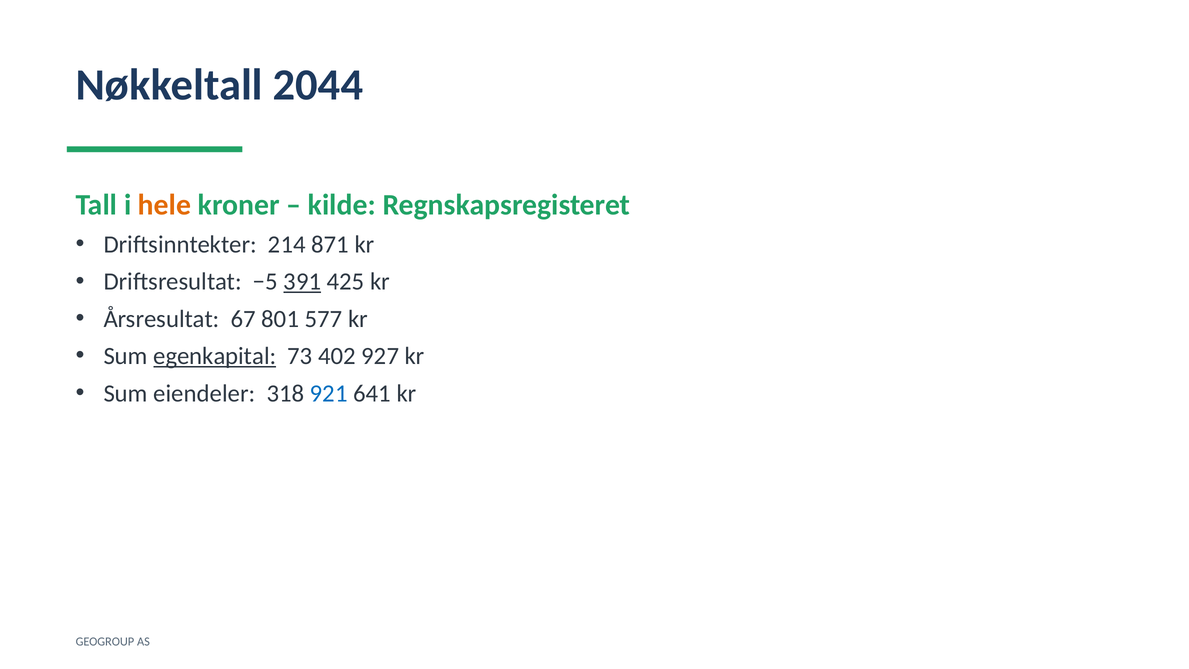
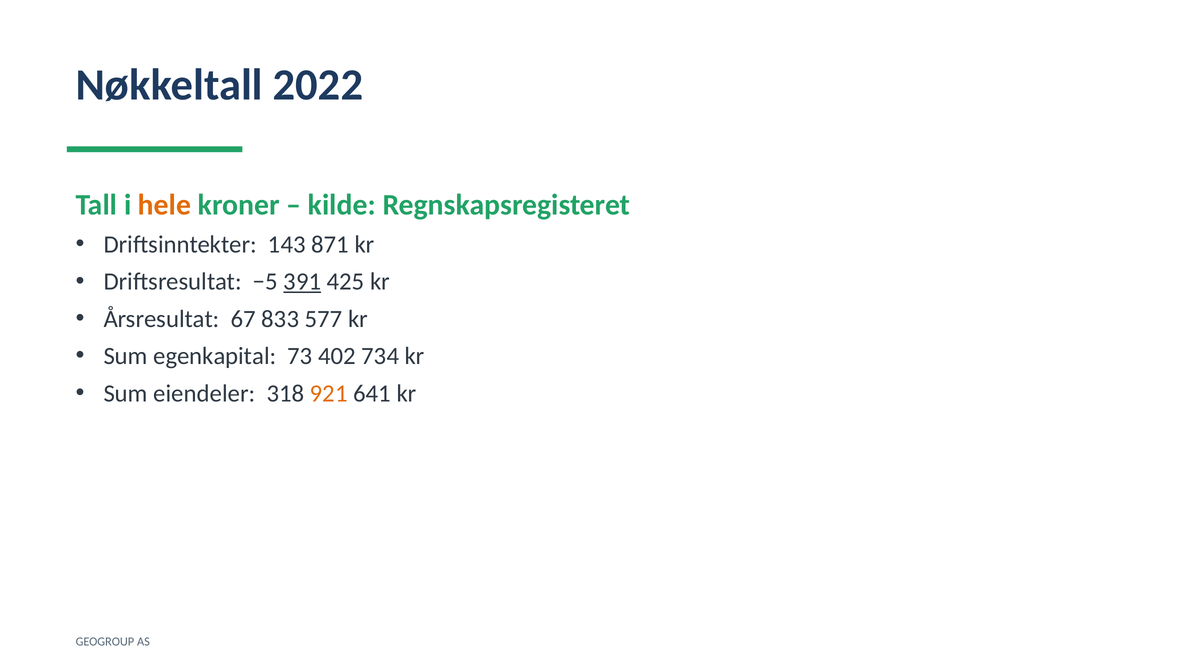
2044: 2044 -> 2022 (318, 85)
214: 214 -> 143 (287, 244)
801: 801 -> 833 (280, 319)
egenkapital underline: present -> none (215, 356)
927: 927 -> 734 (380, 356)
921 colour: blue -> orange (329, 393)
